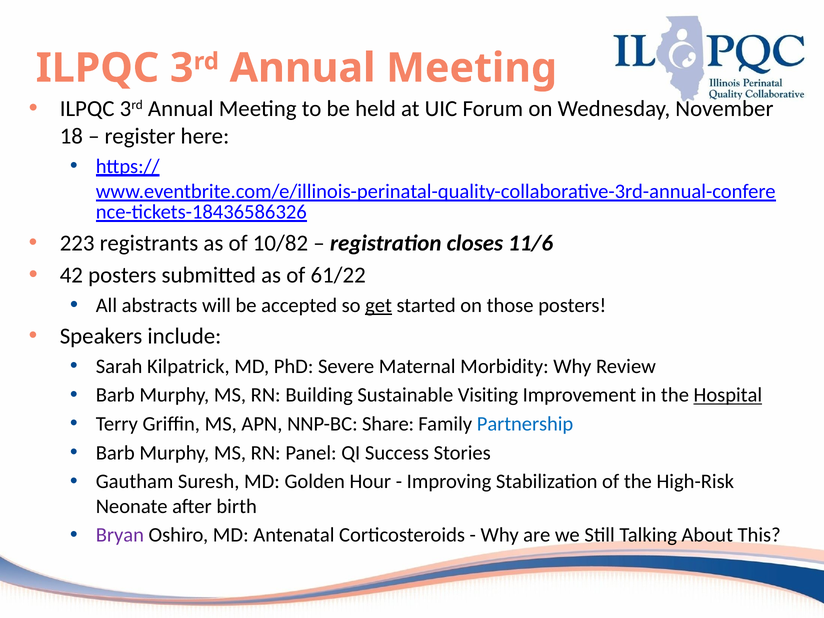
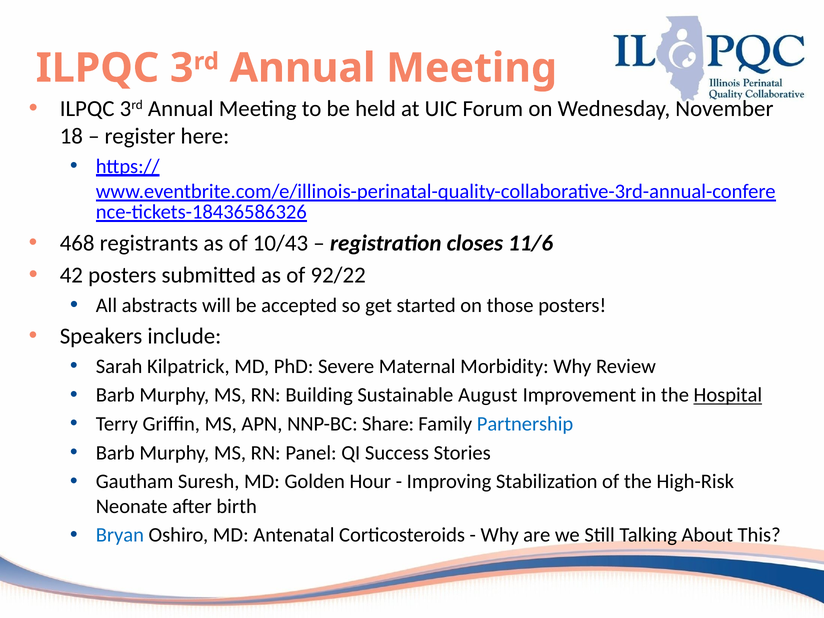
223: 223 -> 468 (77, 243)
10/82: 10/82 -> 10/43 (280, 243)
61/22: 61/22 -> 92/22 (338, 275)
get underline: present -> none (379, 305)
Visiting: Visiting -> August (488, 395)
Bryan colour: purple -> blue (120, 535)
